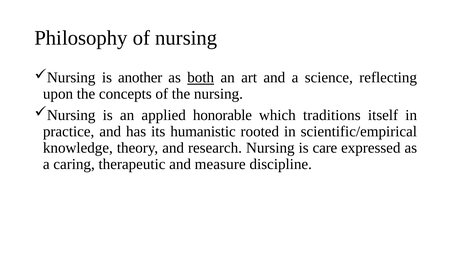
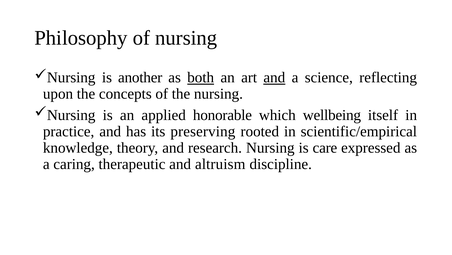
and underline: none -> present (274, 77)
traditions: traditions -> wellbeing (332, 115)
humanistic: humanistic -> preserving (203, 131)
measure: measure -> altruism (220, 164)
